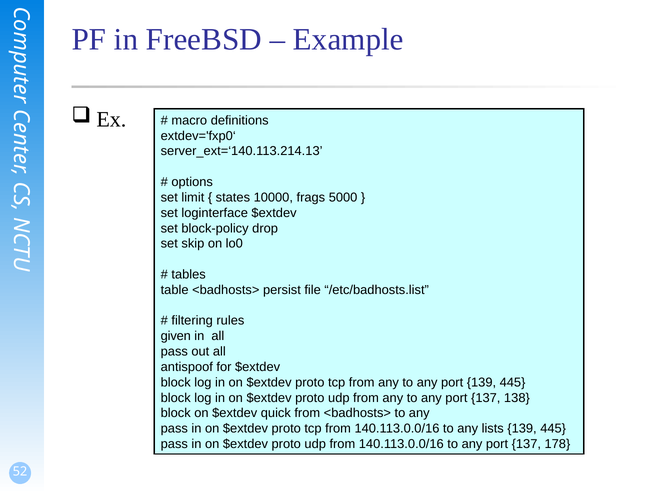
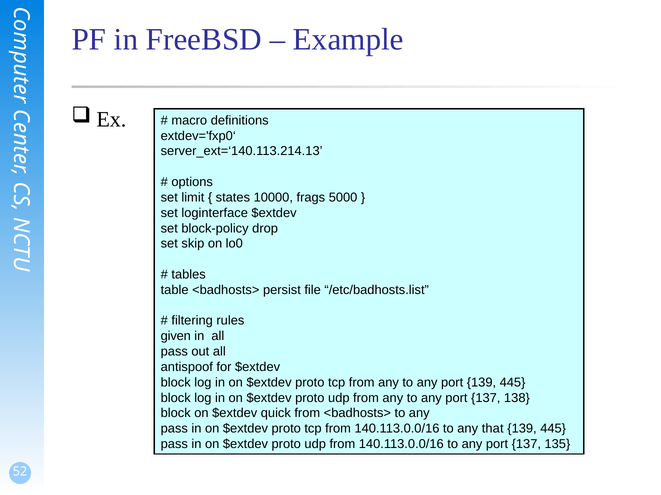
lists: lists -> that (493, 429)
178: 178 -> 135 (557, 445)
